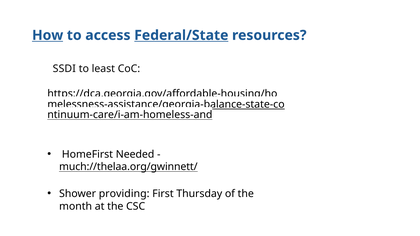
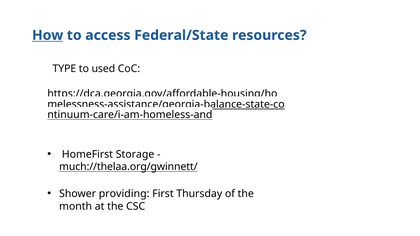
Federal/State underline: present -> none (181, 35)
SSDI: SSDI -> TYPE (64, 69)
least: least -> used (103, 69)
Needed: Needed -> Storage (135, 154)
